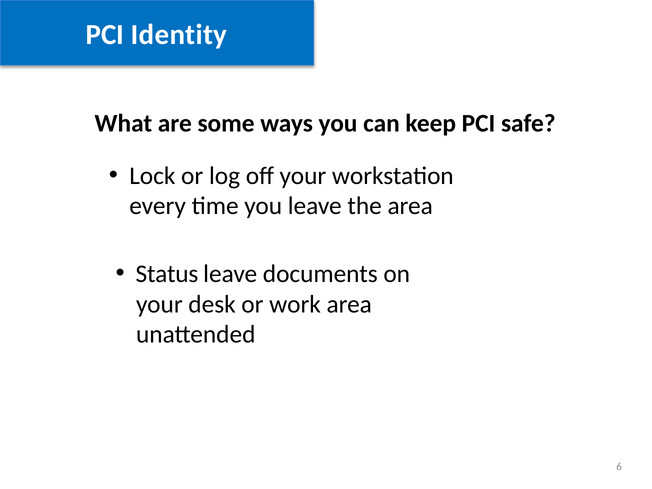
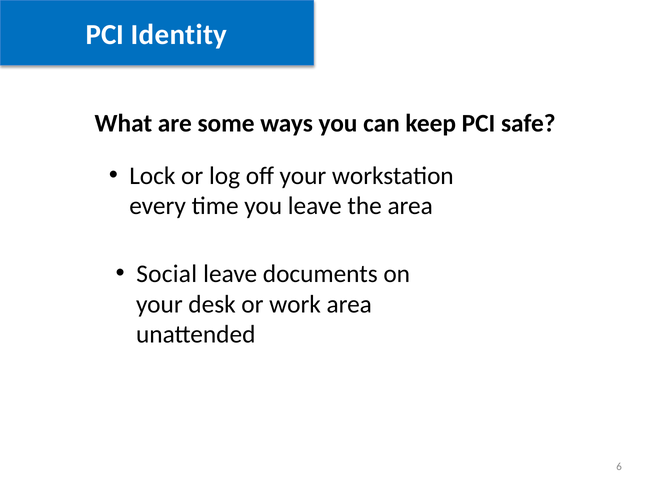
Status: Status -> Social (167, 274)
